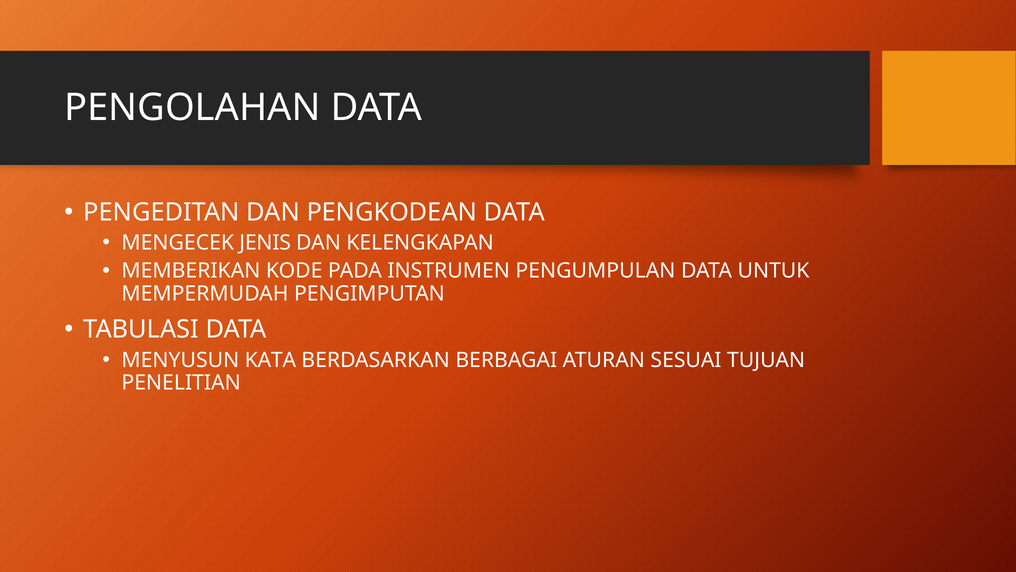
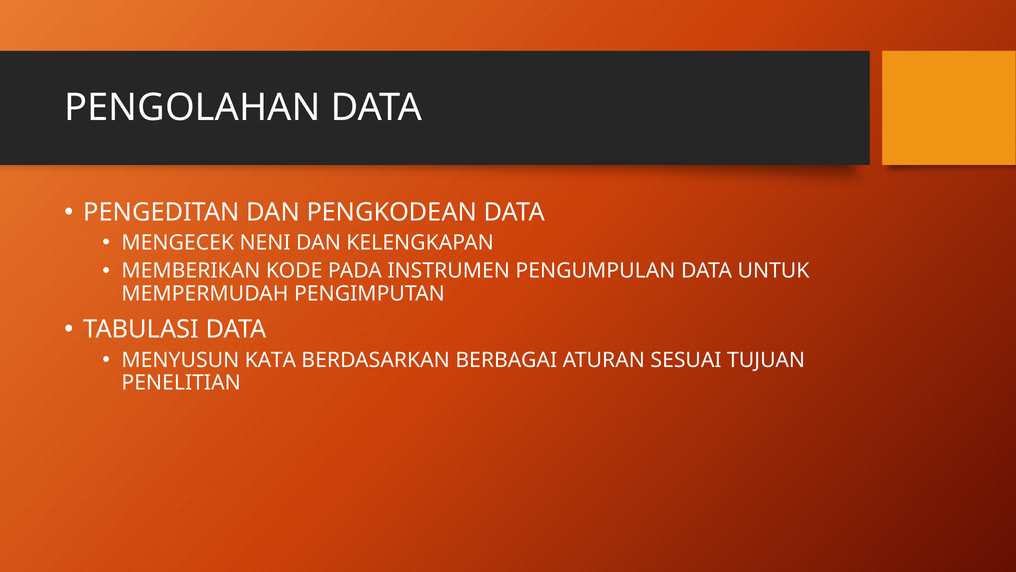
JENIS: JENIS -> NENI (265, 243)
